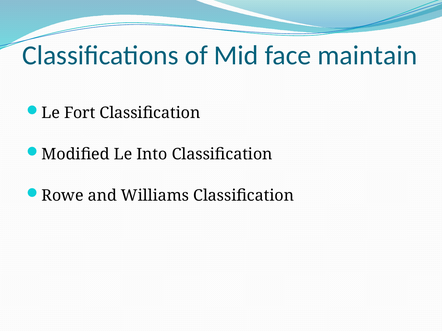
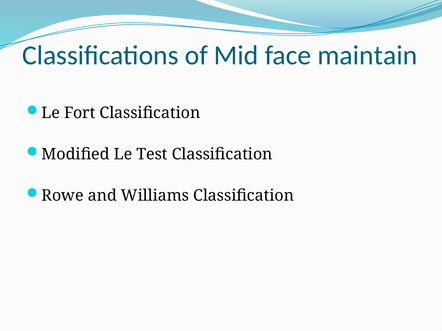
Into: Into -> Test (152, 155)
